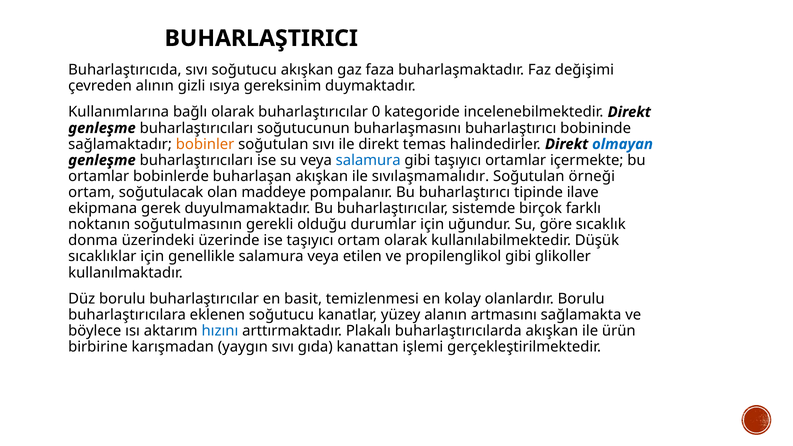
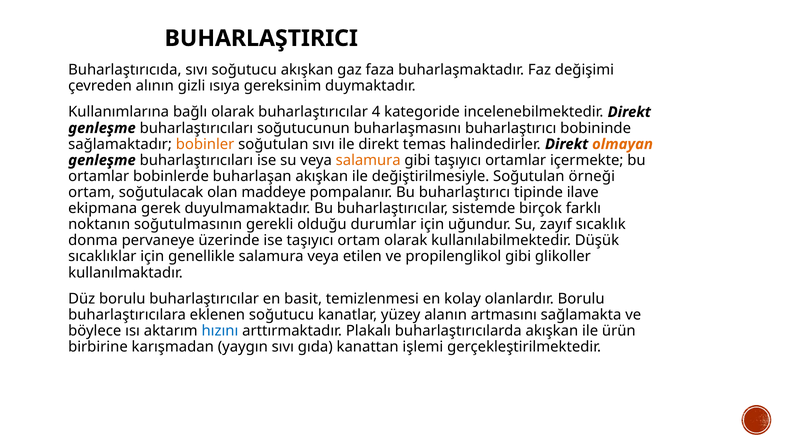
0: 0 -> 4 (376, 112)
olmayan colour: blue -> orange (622, 144)
salamura colour: blue -> orange (368, 160)
sıvılaşmamalıdır: sıvılaşmamalıdır -> değiştirilmesiyle (431, 176)
göre: göre -> zayıf (556, 224)
üzerindeki: üzerindeki -> pervaneye (158, 241)
